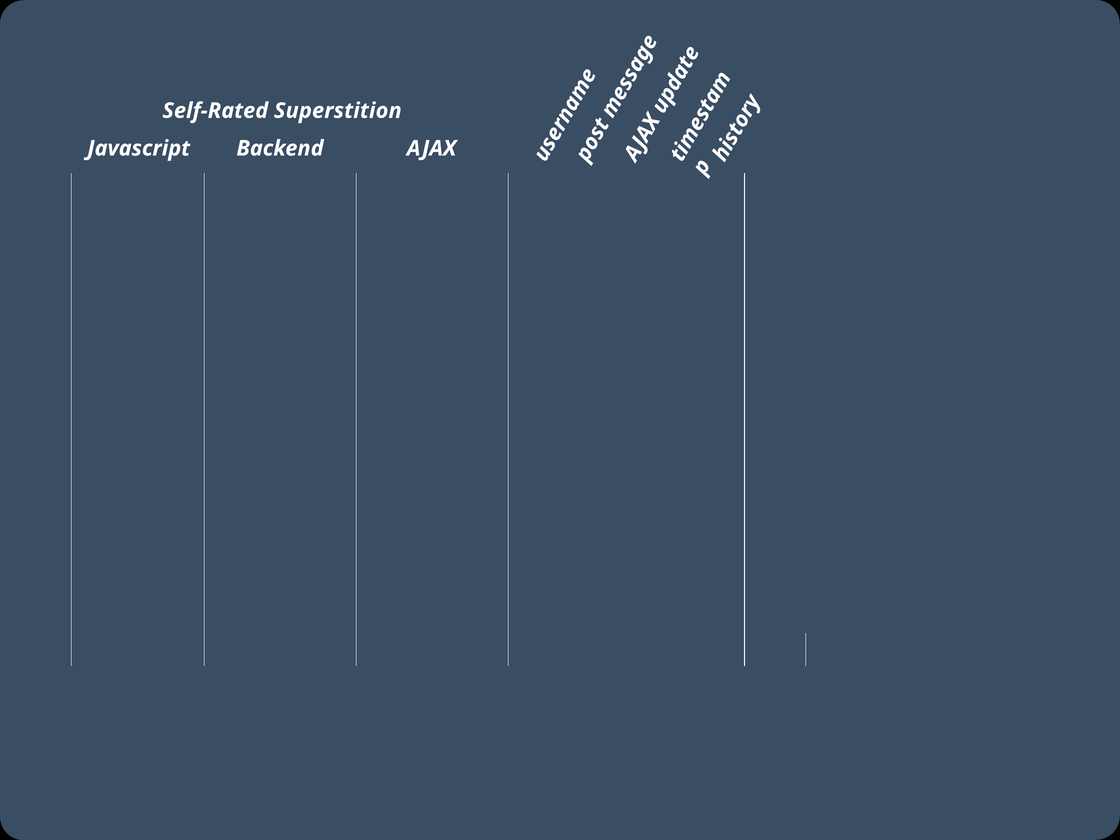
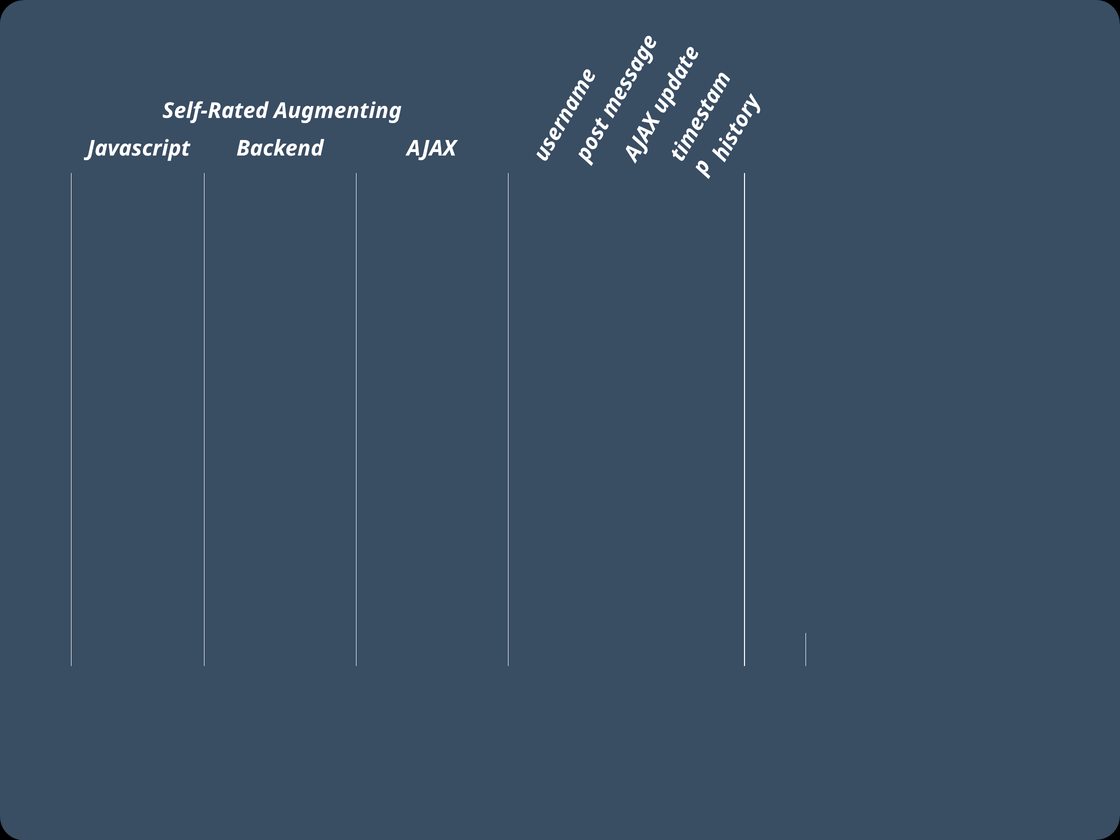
Superstition: Superstition -> Augmenting (338, 111)
